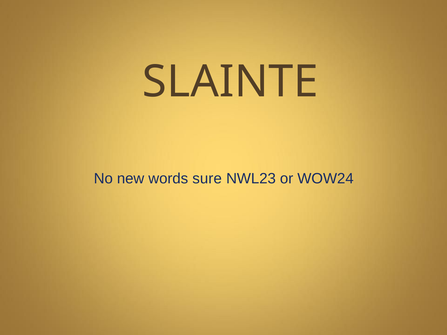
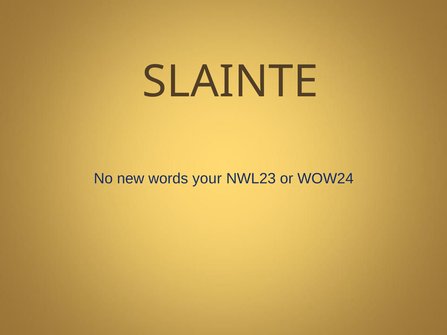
sure: sure -> your (207, 179)
